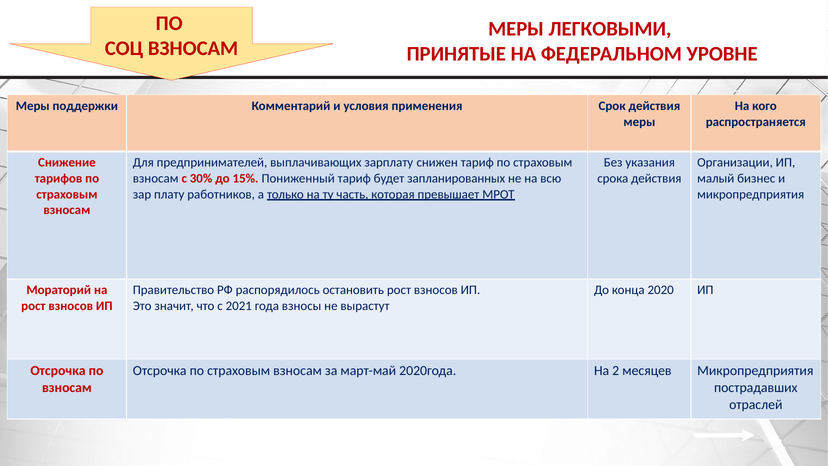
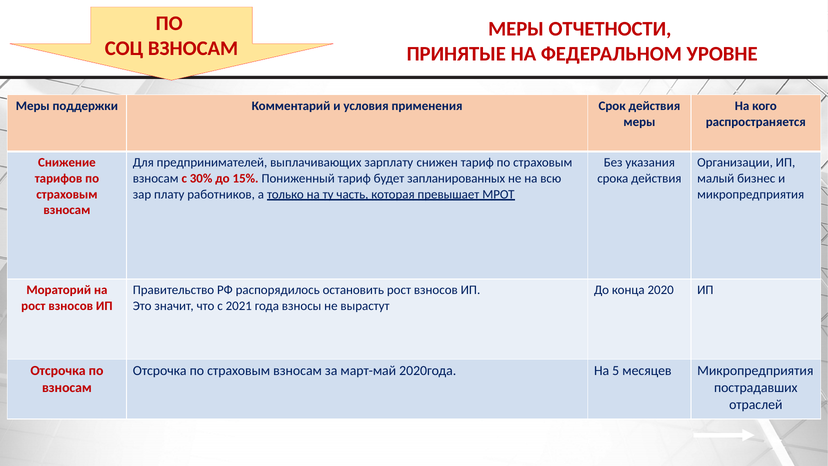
ЛЕГКОВЫМИ: ЛЕГКОВЫМИ -> ОТЧЕТНОСТИ (610, 29)
2: 2 -> 5 (616, 371)
